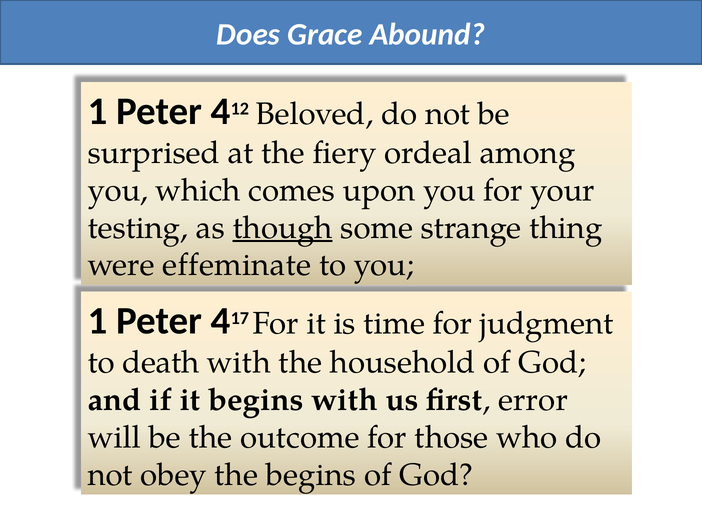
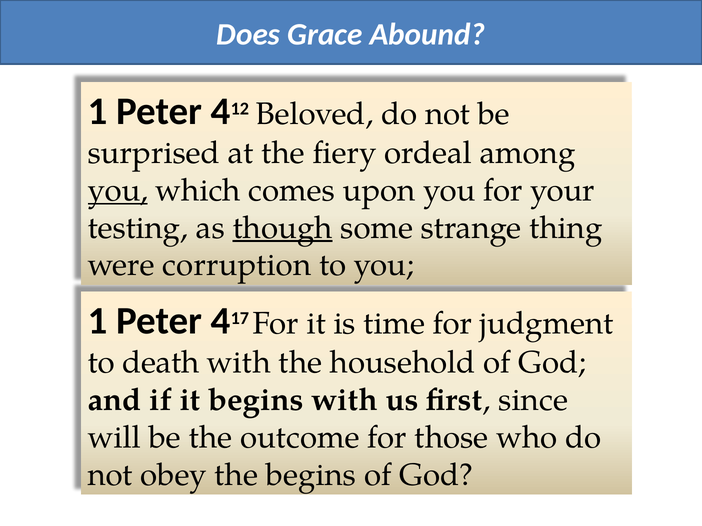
you underline: none -> present (118, 190)
effeminate: effeminate -> corruption (237, 265)
error: error -> since (533, 400)
